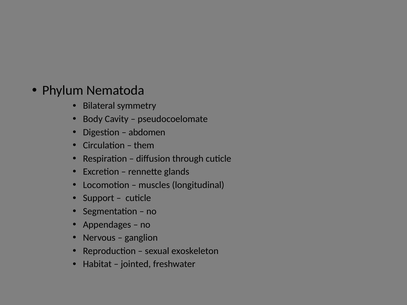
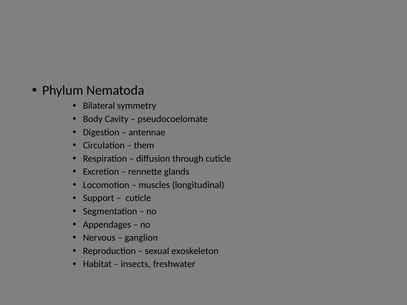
abdomen: abdomen -> antennae (147, 132)
jointed: jointed -> insects (136, 264)
